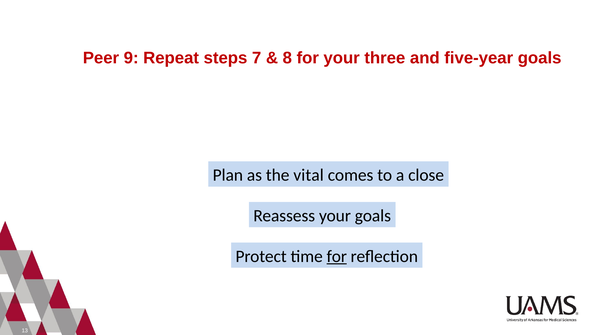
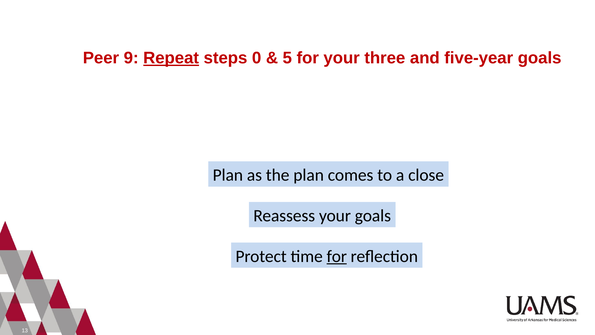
Repeat underline: none -> present (171, 58)
7: 7 -> 0 (257, 58)
8: 8 -> 5 (287, 58)
the vital: vital -> plan (309, 175)
